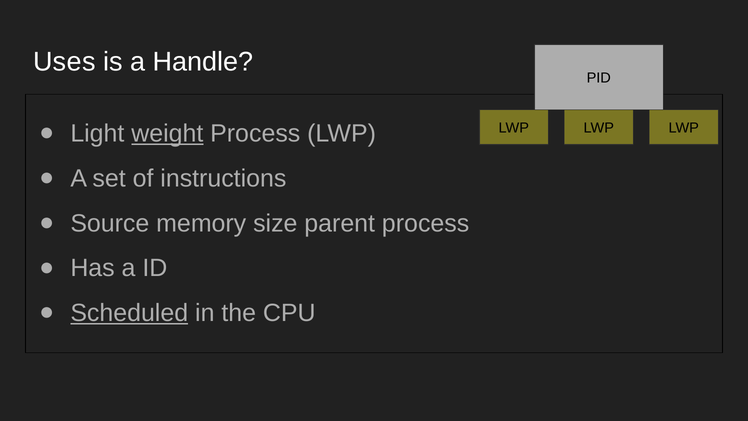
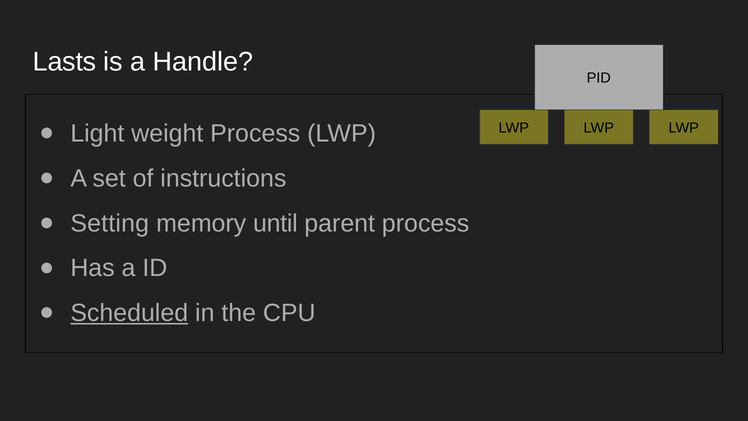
Uses: Uses -> Lasts (65, 62)
weight underline: present -> none (167, 133)
Source: Source -> Setting (110, 223)
size: size -> until (275, 223)
